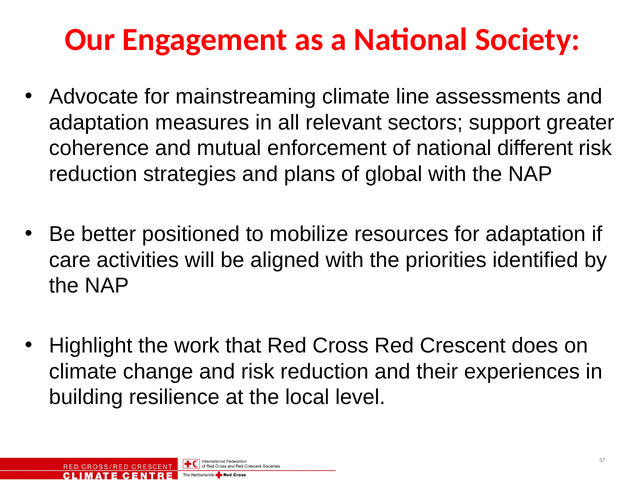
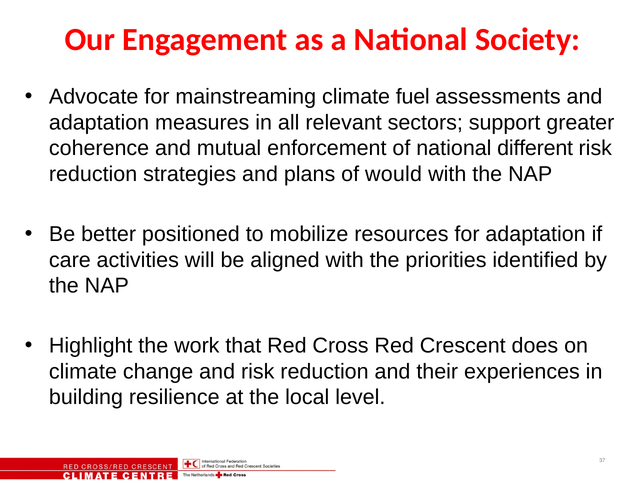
line: line -> fuel (413, 97)
global: global -> would (394, 174)
